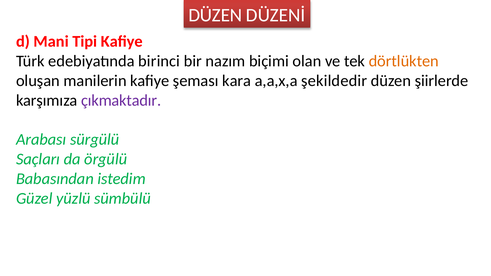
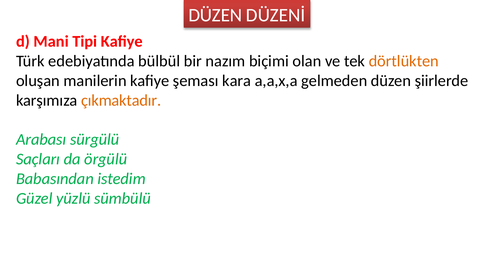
birinci: birinci -> bülbül (159, 61)
şekildedir: şekildedir -> gelmeden (334, 81)
çıkmaktadır colour: purple -> orange (121, 100)
